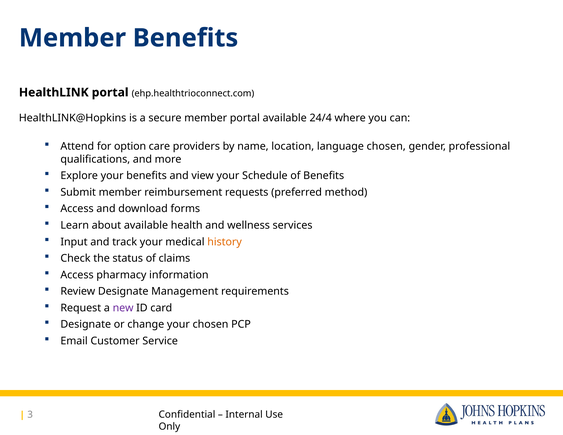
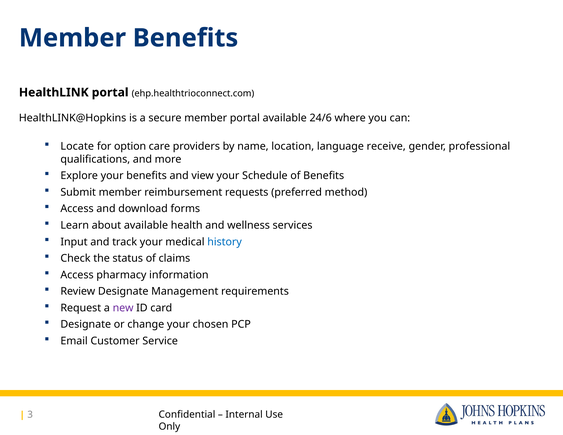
24/4: 24/4 -> 24/6 (321, 118)
Attend: Attend -> Locate (77, 146)
language chosen: chosen -> receive (386, 146)
history colour: orange -> blue (225, 242)
